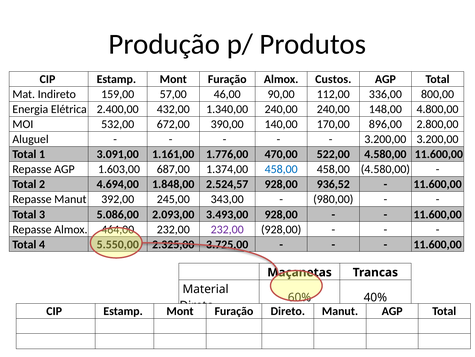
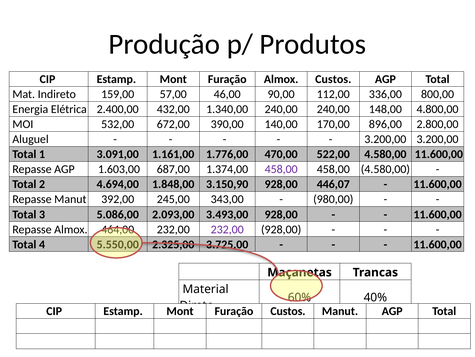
458,00 colour: blue -> purple (281, 169)
2.524,57: 2.524,57 -> 3.150,90 (227, 184)
936,52: 936,52 -> 446,07 (333, 184)
Furação Direto: Direto -> Custos (288, 311)
